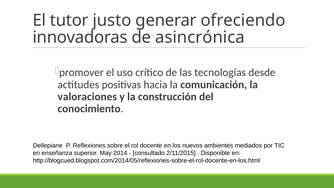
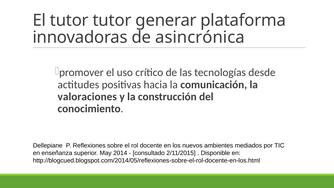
tutor justo: justo -> tutor (112, 20)
ofreciendo: ofreciendo -> plataforma (243, 20)
